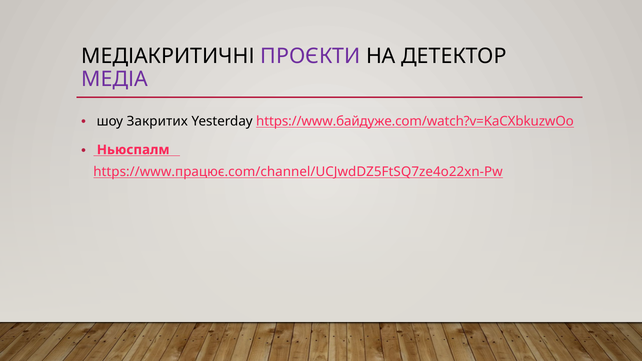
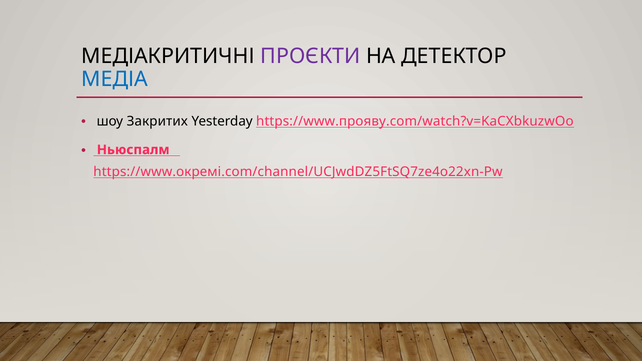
МЕДІА colour: purple -> blue (115, 79)
https://www.байдуже.com/watch?v=KaCXbkuzwOo: https://www.байдуже.com/watch?v=KaCXbkuzwOo -> https://www.прояву.com/watch?v=KaCXbkuzwOo (415, 121)
https://www.працює.com/channel/UCJwdDZ5FtSQ7ze4o22xn-Pw: https://www.працює.com/channel/UCJwdDZ5FtSQ7ze4o22xn-Pw -> https://www.окремі.com/channel/UCJwdDZ5FtSQ7ze4o22xn-Pw (298, 172)
